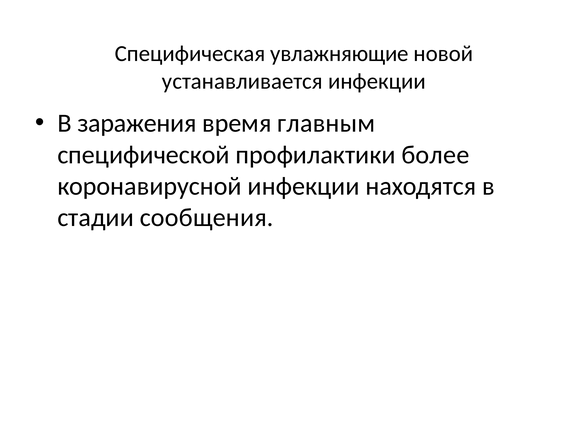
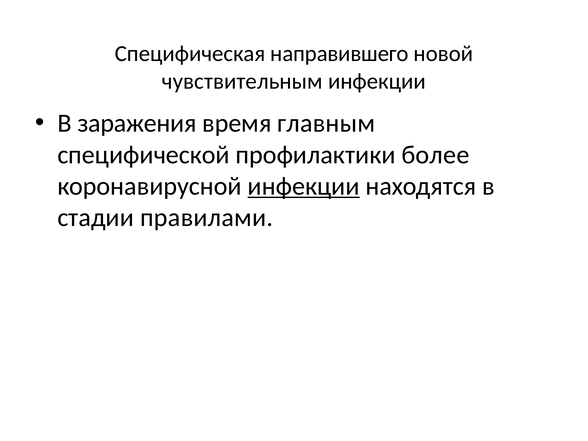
увлажняющие: увлажняющие -> направившего (339, 54)
устанавливается: устанавливается -> чувствительным (242, 81)
инфекции underline: none -> present (304, 186)
сообщения: сообщения -> правилами (207, 217)
